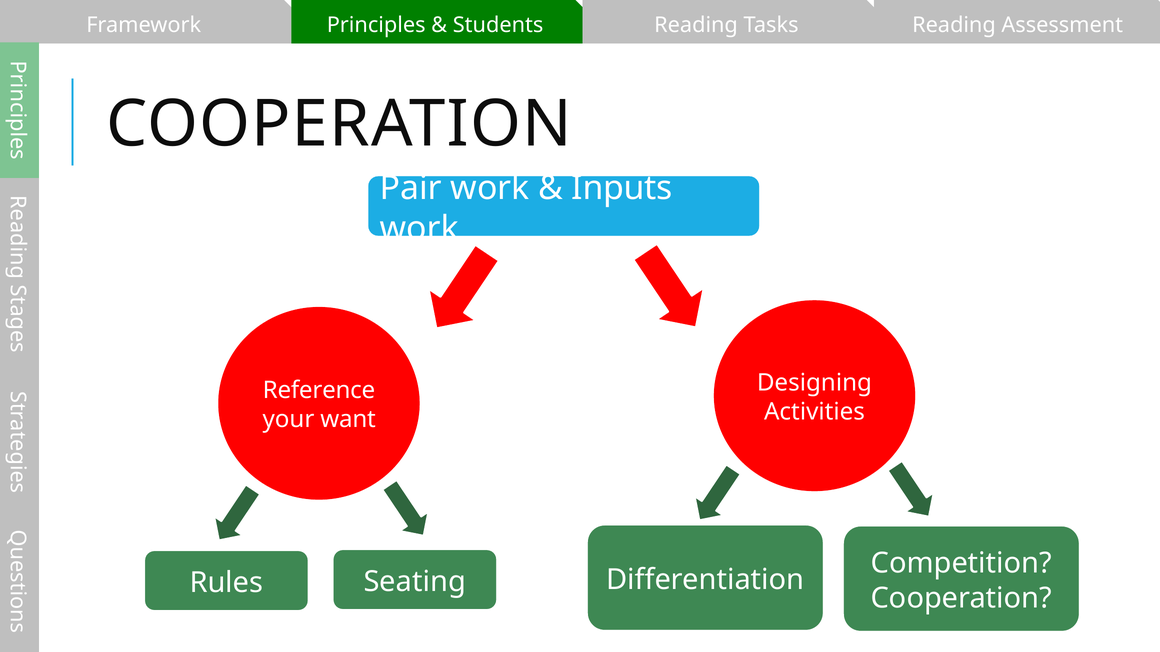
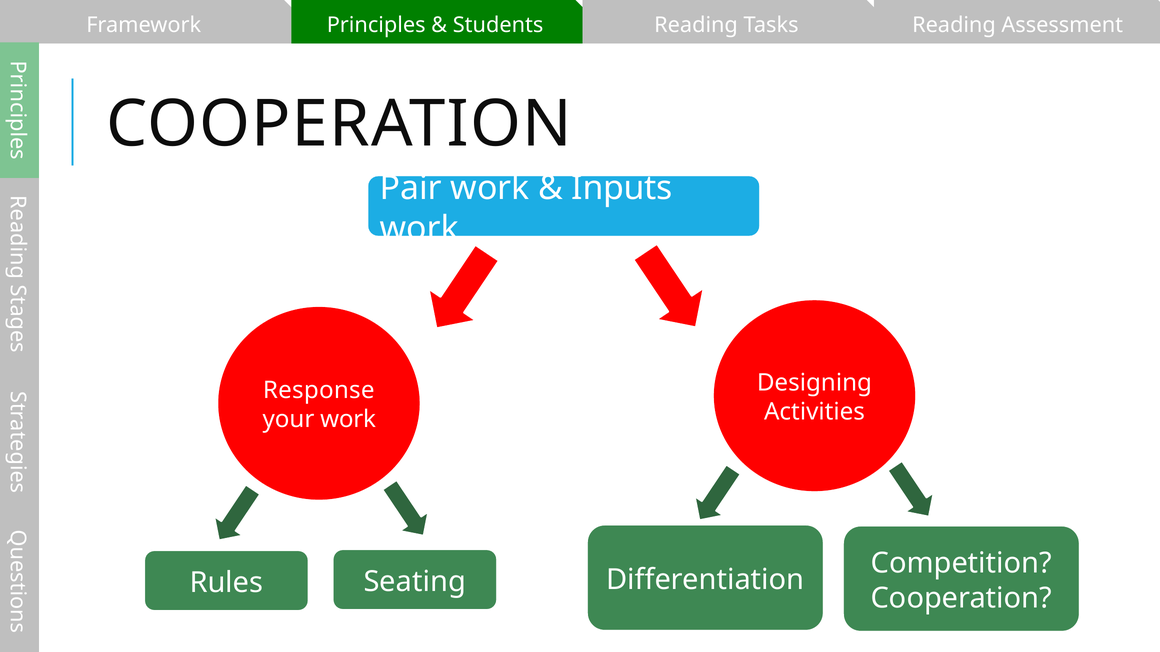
Reference: Reference -> Response (319, 391)
your want: want -> work (348, 420)
